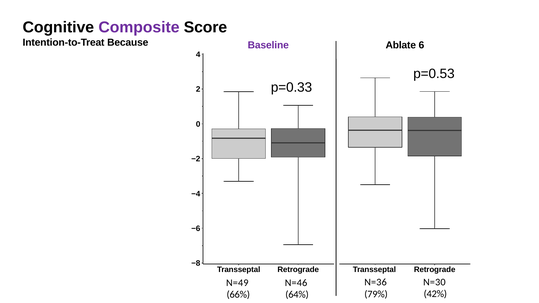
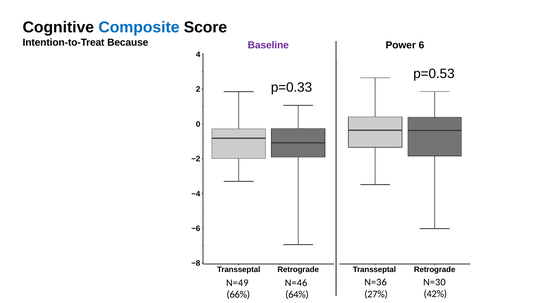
Composite colour: purple -> blue (139, 27)
Ablate: Ablate -> Power (401, 45)
79%: 79% -> 27% (376, 294)
